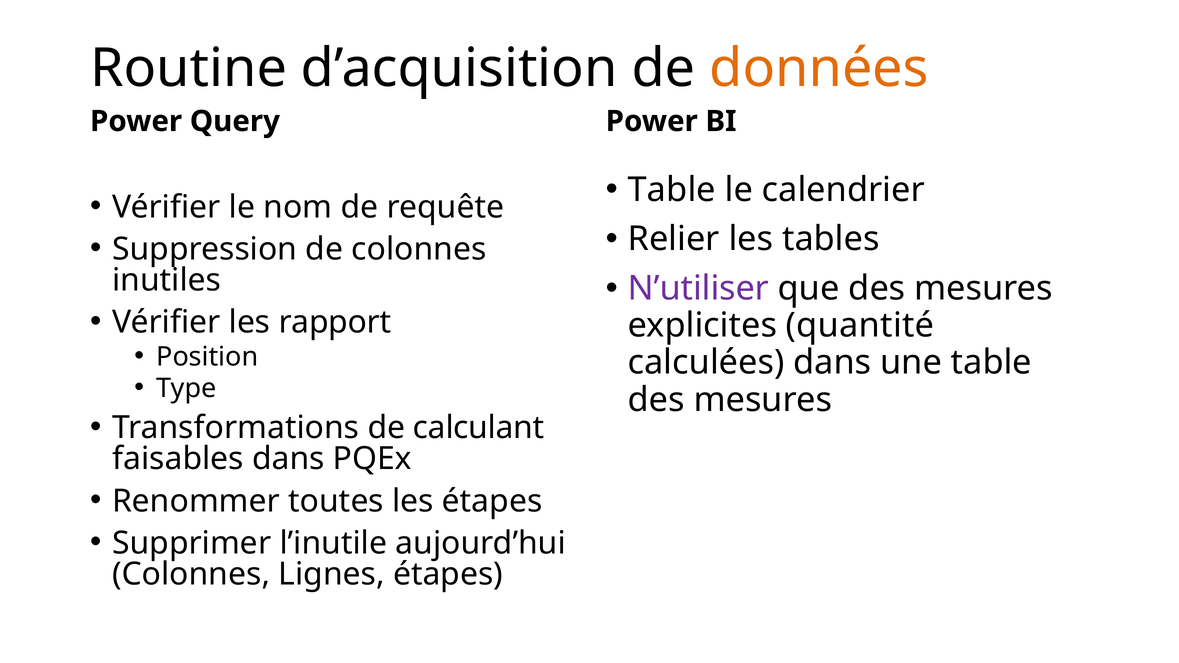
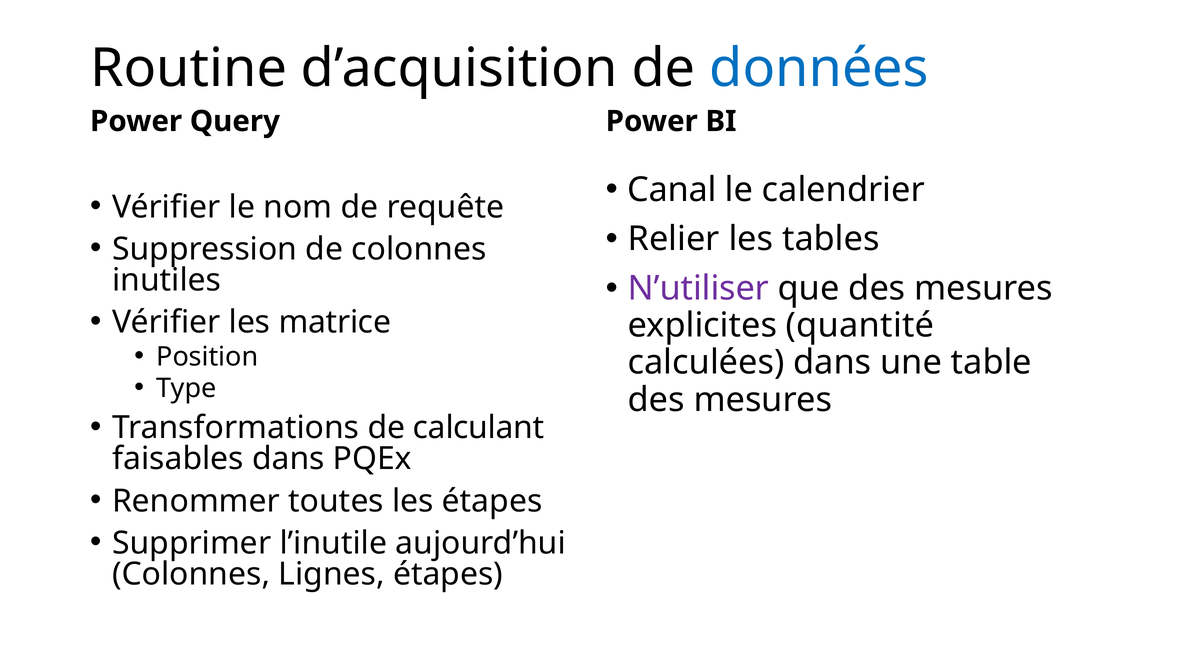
données colour: orange -> blue (819, 69)
Table: Table -> Canal (672, 190)
rapport: rapport -> matrice (335, 322)
